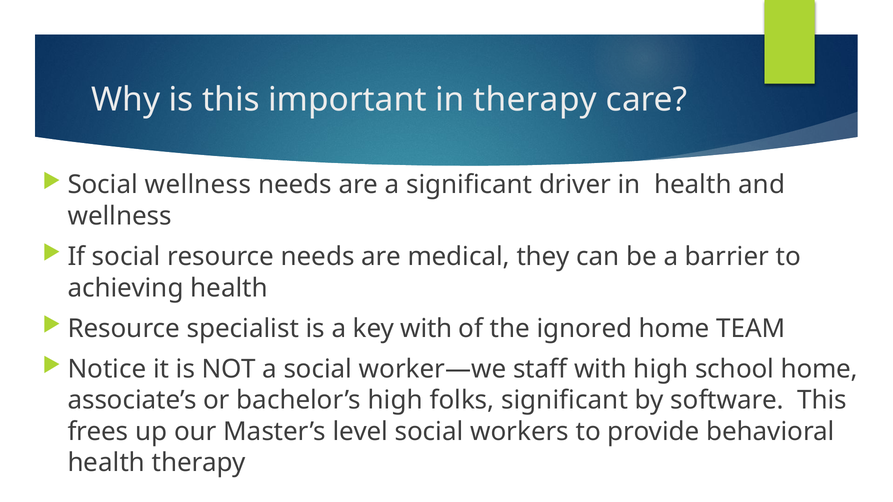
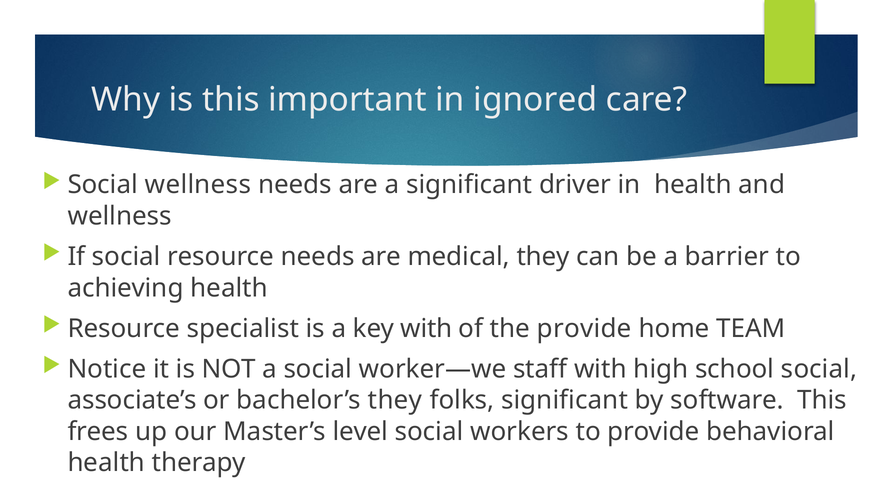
in therapy: therapy -> ignored (535, 100)
the ignored: ignored -> provide (584, 329)
school home: home -> social (819, 369)
bachelor’s high: high -> they (395, 401)
